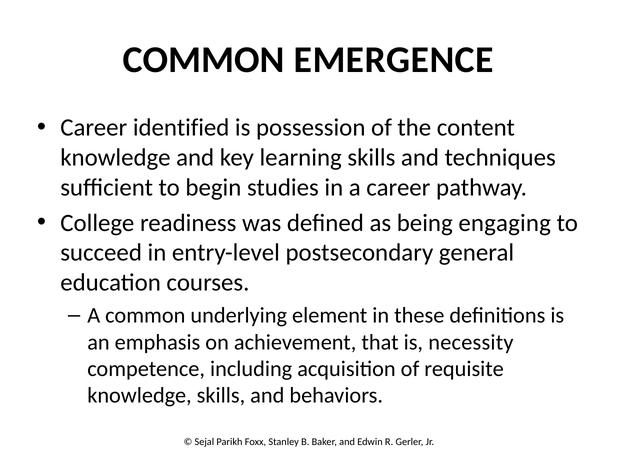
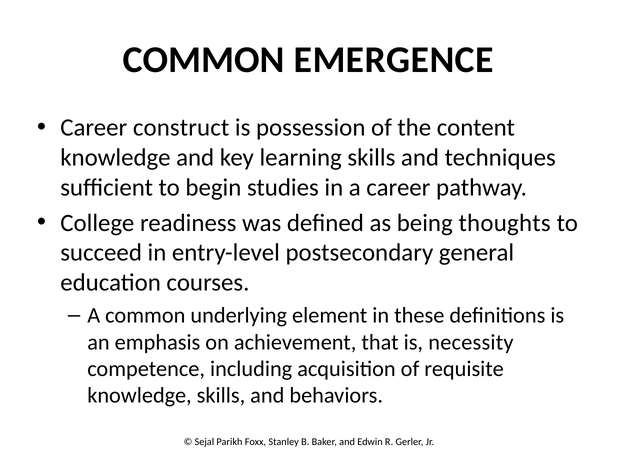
identified: identified -> construct (181, 128)
engaging: engaging -> thoughts (505, 223)
